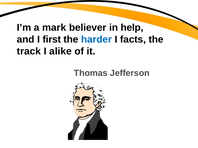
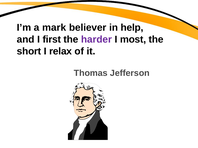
harder colour: blue -> purple (96, 39)
facts: facts -> most (133, 39)
track: track -> short (29, 51)
alike: alike -> relax (61, 51)
